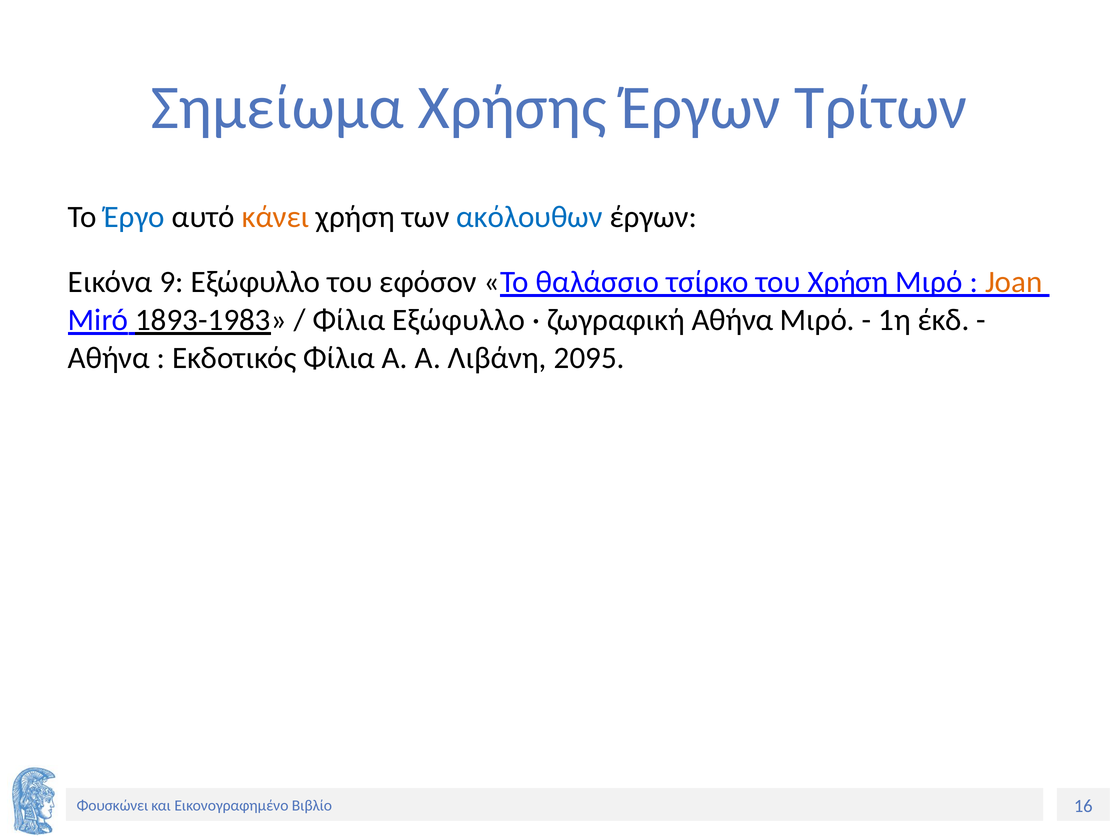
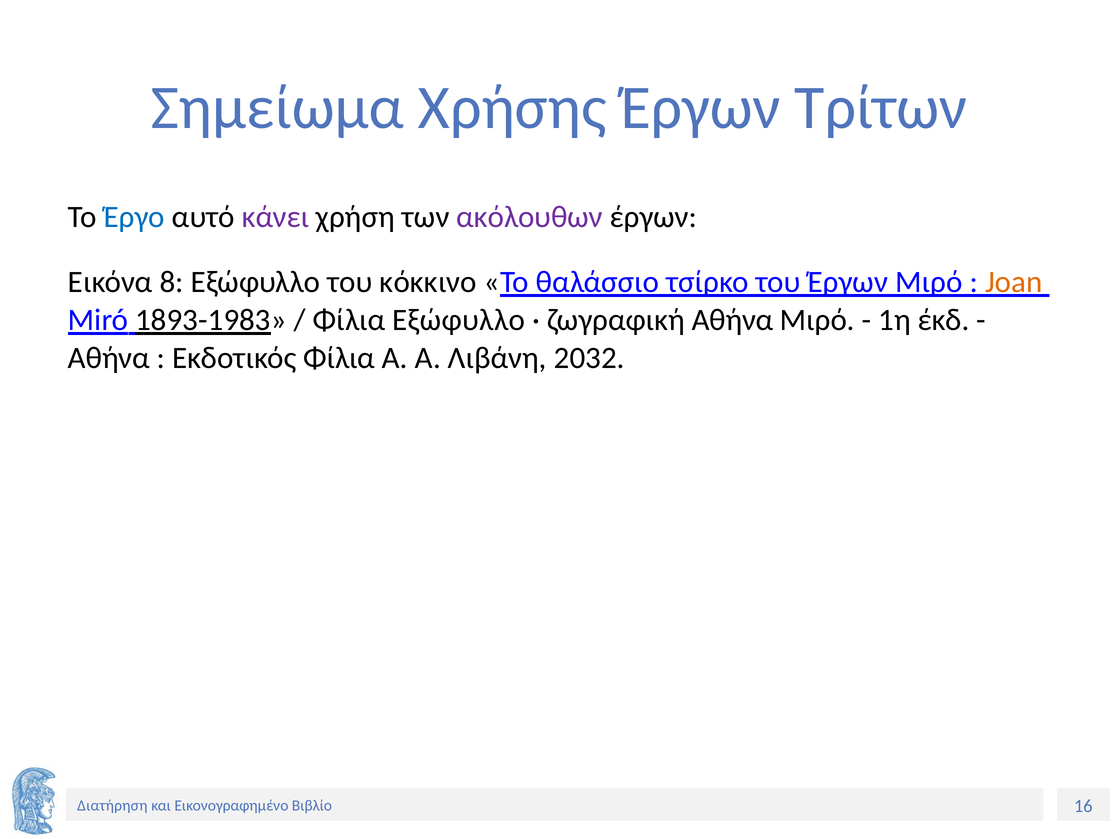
κάνει colour: orange -> purple (275, 217)
ακόλουθων colour: blue -> purple (530, 217)
9: 9 -> 8 (172, 282)
εφόσον: εφόσον -> κόκκινο (428, 282)
του Χρήση: Χρήση -> Έργων (848, 282)
2095: 2095 -> 2032 (589, 358)
Φουσκώνει: Φουσκώνει -> Διατήρηση (112, 805)
